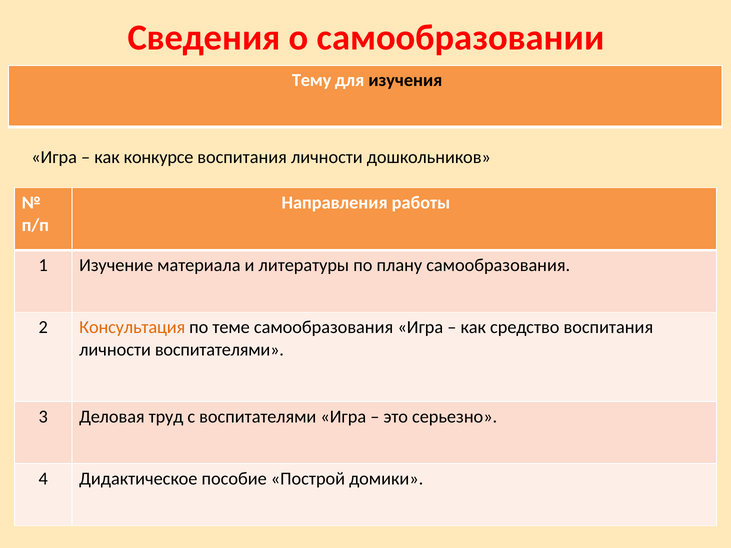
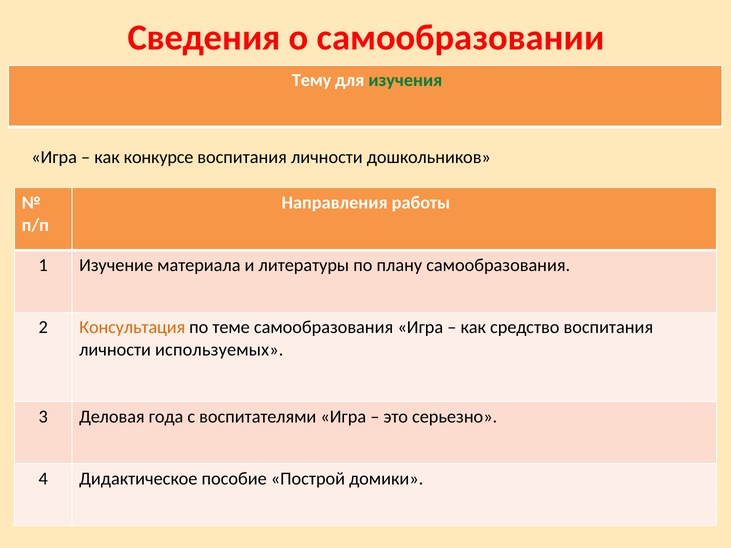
изучения colour: black -> green (405, 80)
личности воспитателями: воспитателями -> используемых (219, 350)
труд: труд -> года (166, 417)
